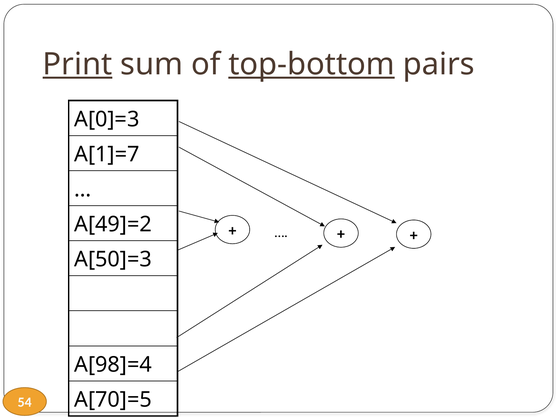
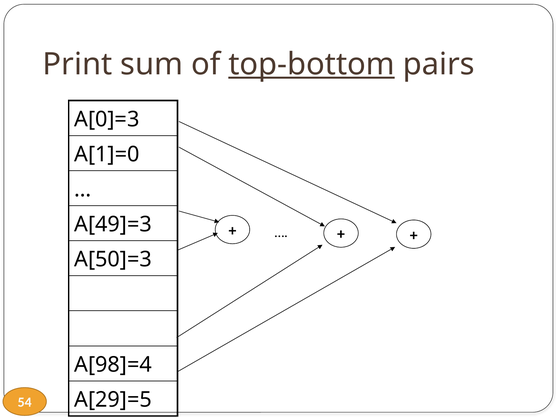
Print underline: present -> none (77, 64)
A[1]=7: A[1]=7 -> A[1]=0 (107, 154)
A[49]=2: A[49]=2 -> A[49]=3 (113, 224)
A[70]=5: A[70]=5 -> A[29]=5 (113, 399)
